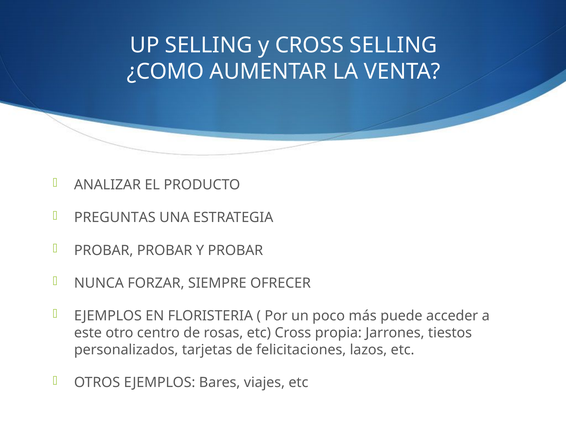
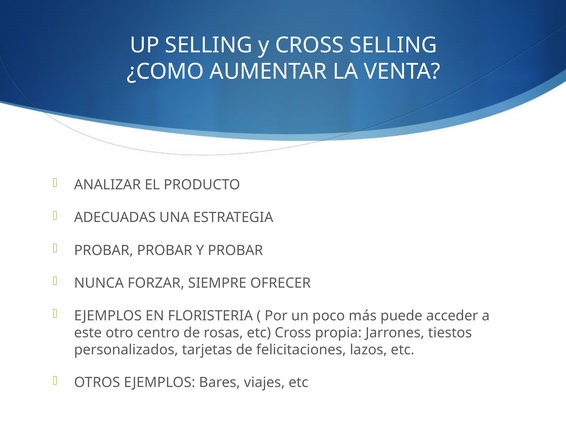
PREGUNTAS: PREGUNTAS -> ADECUADAS (115, 217)
